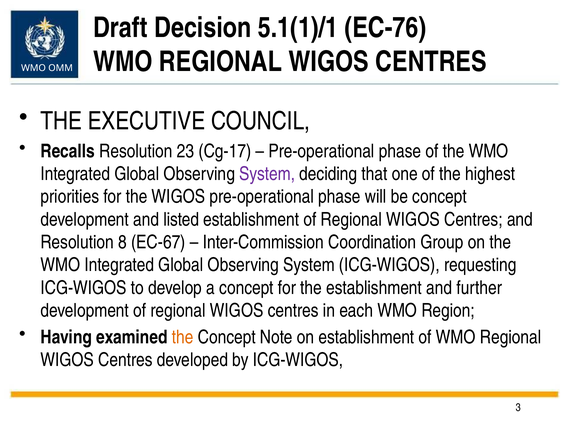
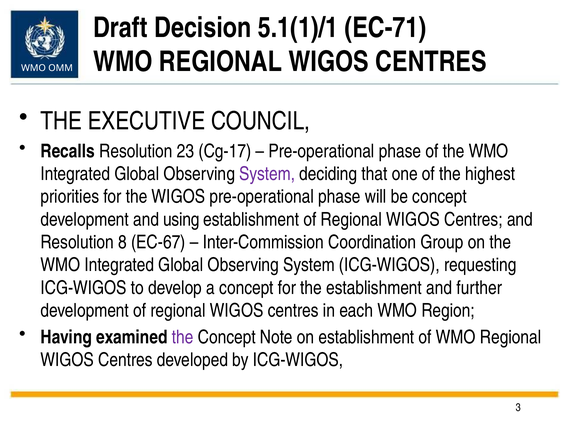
EC-76: EC-76 -> EC-71 (385, 28)
listed: listed -> using (181, 219)
the colour: orange -> purple (183, 337)
